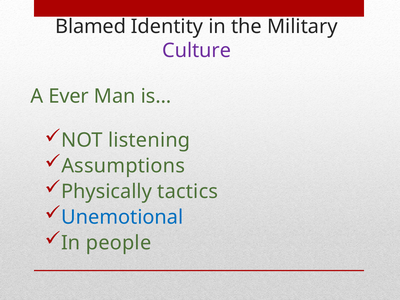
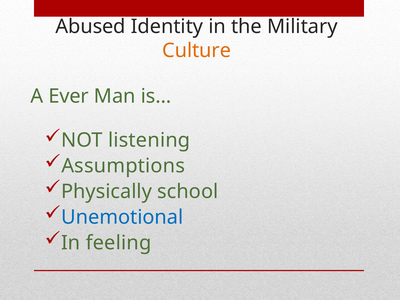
Blamed: Blamed -> Abused (91, 27)
Culture colour: purple -> orange (197, 51)
tactics: tactics -> school (188, 192)
people: people -> feeling (119, 243)
